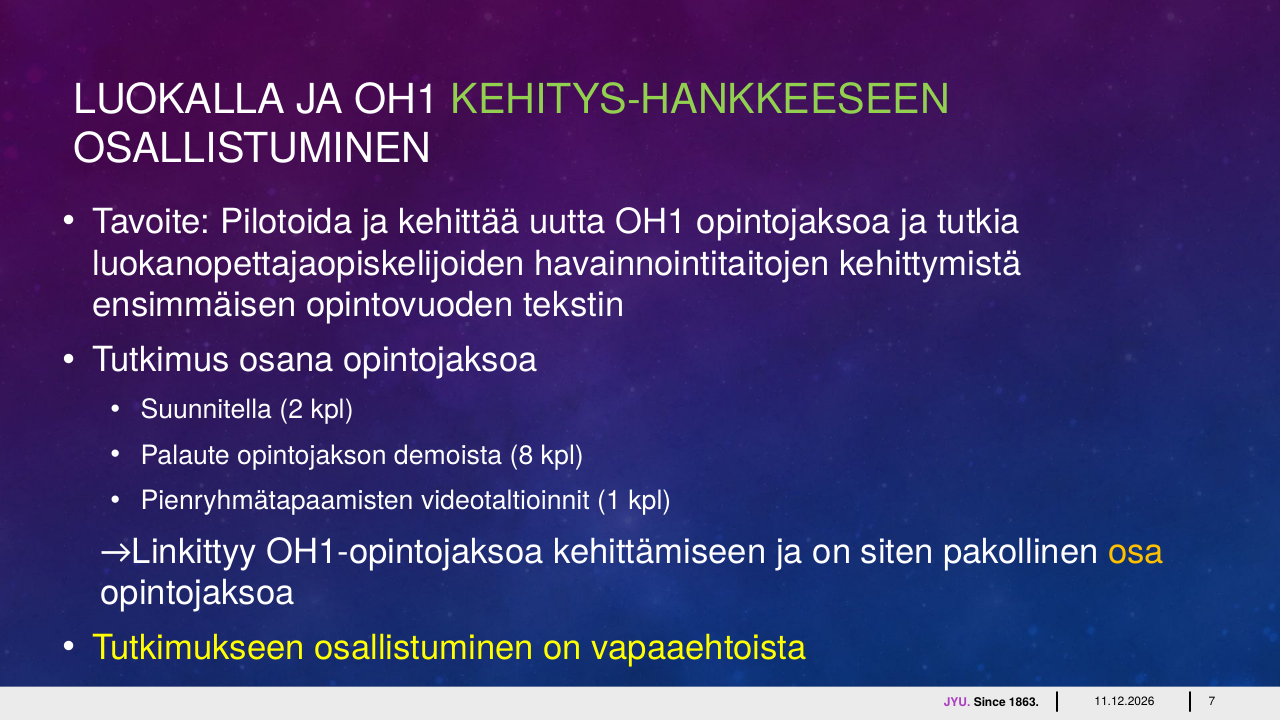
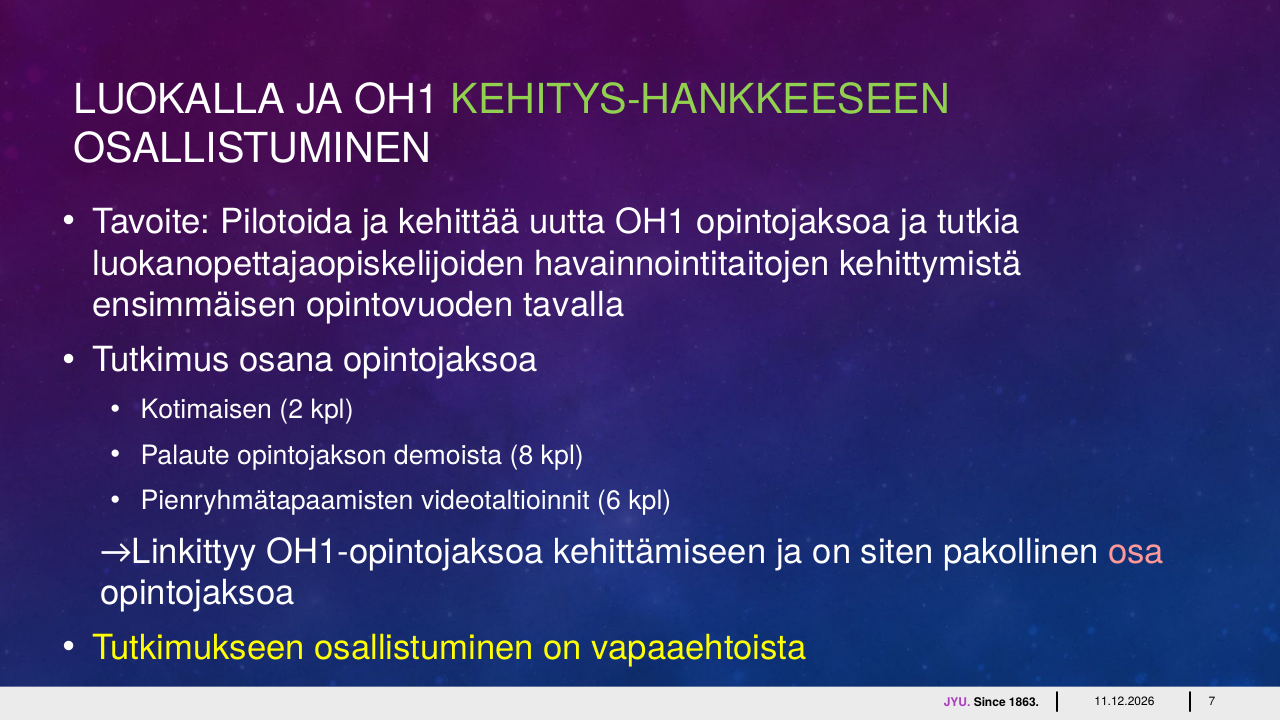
tekstin: tekstin -> tavalla (574, 306)
Suunnitella: Suunnitella -> Kotimaisen (206, 410)
1: 1 -> 6 (609, 501)
osa colour: yellow -> pink (1136, 552)
